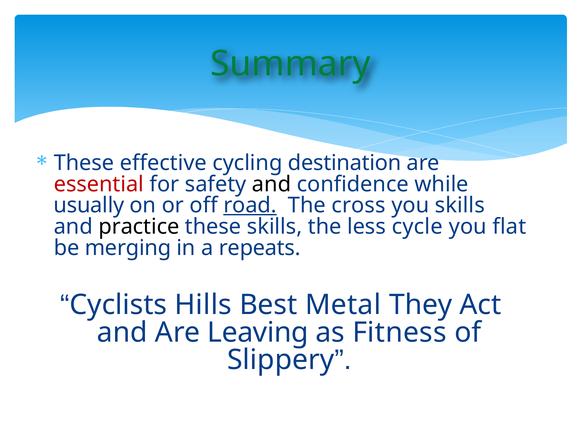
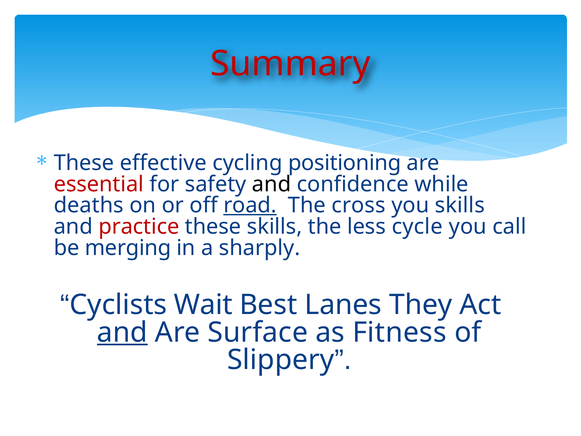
Summary colour: green -> red (290, 64)
destination: destination -> positioning (345, 163)
usually: usually -> deaths (89, 205)
practice colour: black -> red (139, 226)
flat: flat -> call (509, 226)
repeats: repeats -> sharply (260, 248)
Hills: Hills -> Wait (203, 305)
Metal: Metal -> Lanes (343, 305)
and underline: none -> present (122, 332)
Leaving: Leaving -> Surface (258, 332)
